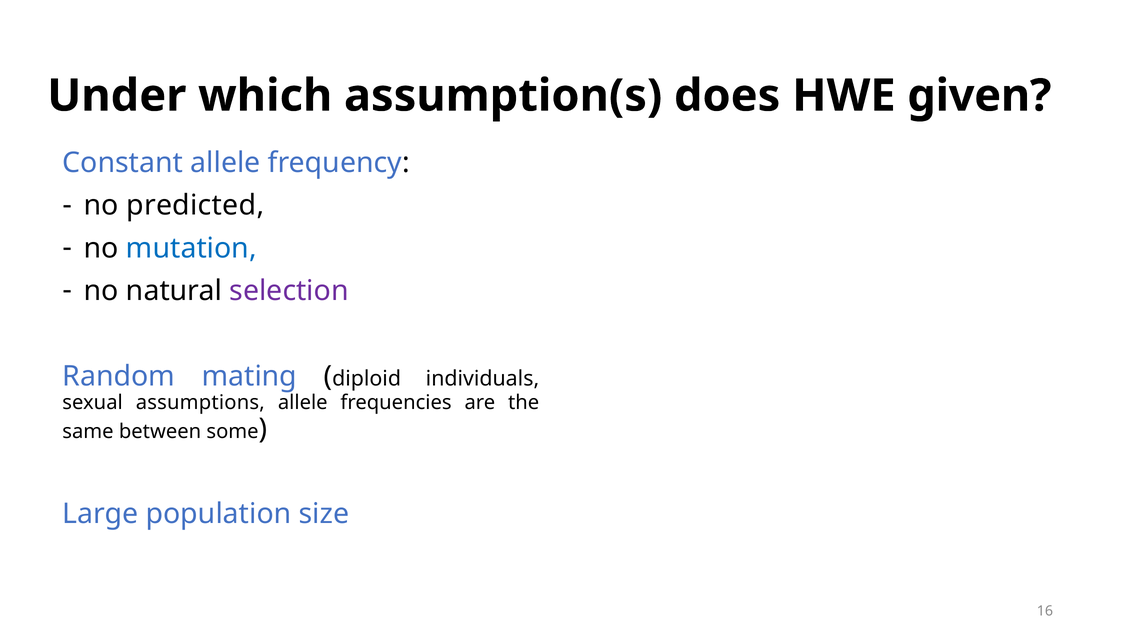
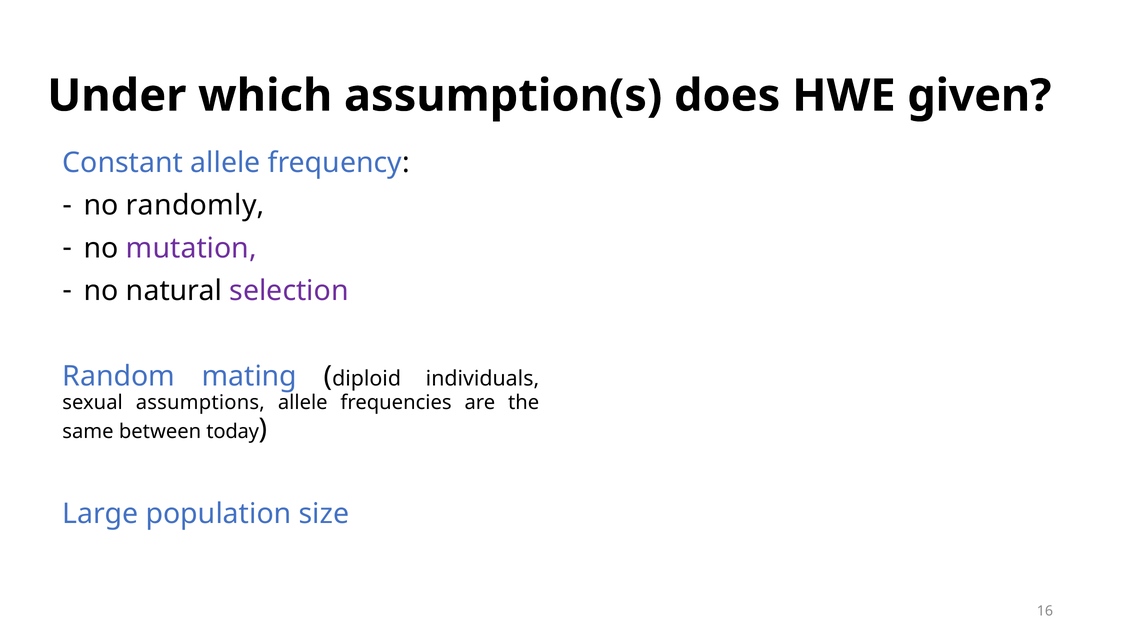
predicted: predicted -> randomly (195, 206)
mutation colour: blue -> purple (191, 248)
some: some -> today (233, 432)
